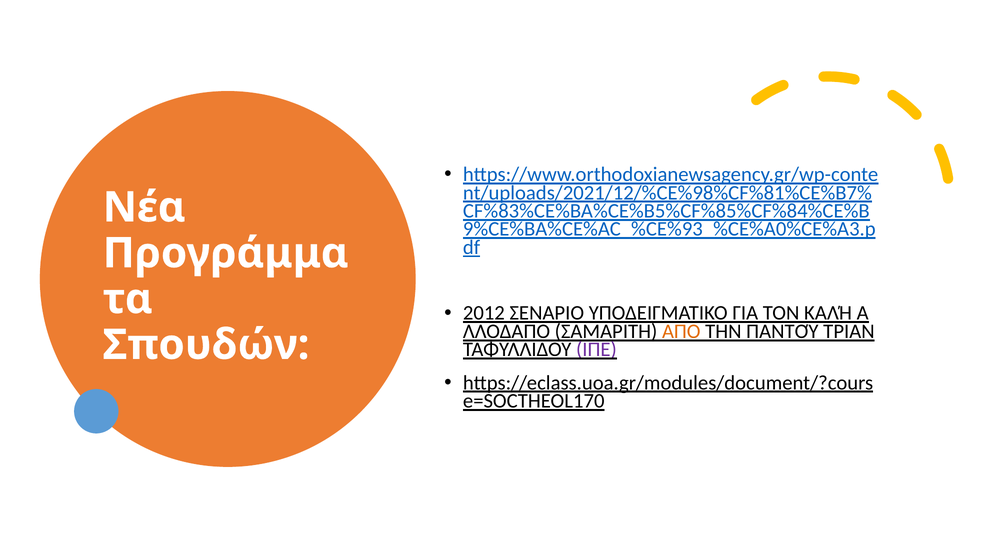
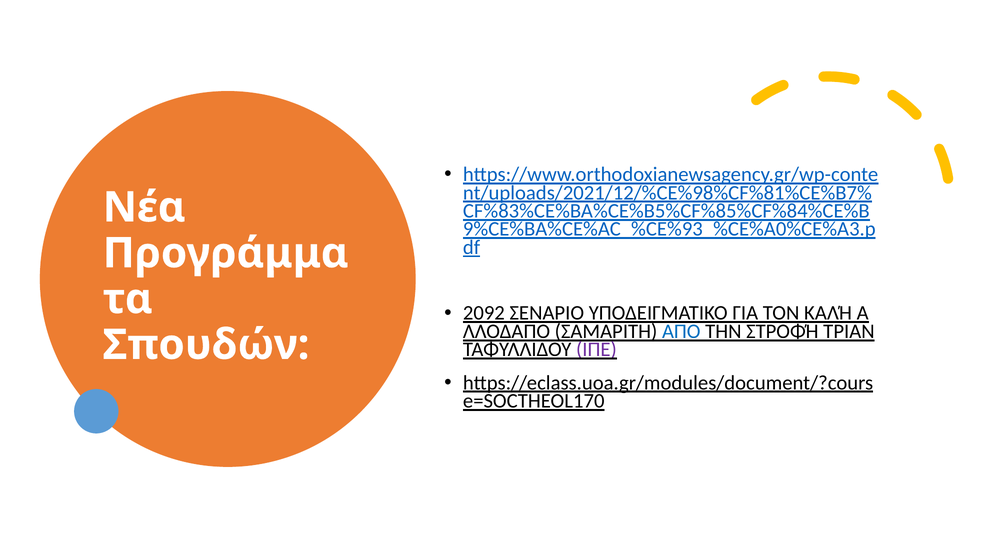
2012: 2012 -> 2092 (484, 313)
ΑΠΟ colour: orange -> blue (681, 331)
ΠΑΝΤΟΎ: ΠΑΝΤΟΎ -> ΣΤΡΟΦΉ (782, 331)
